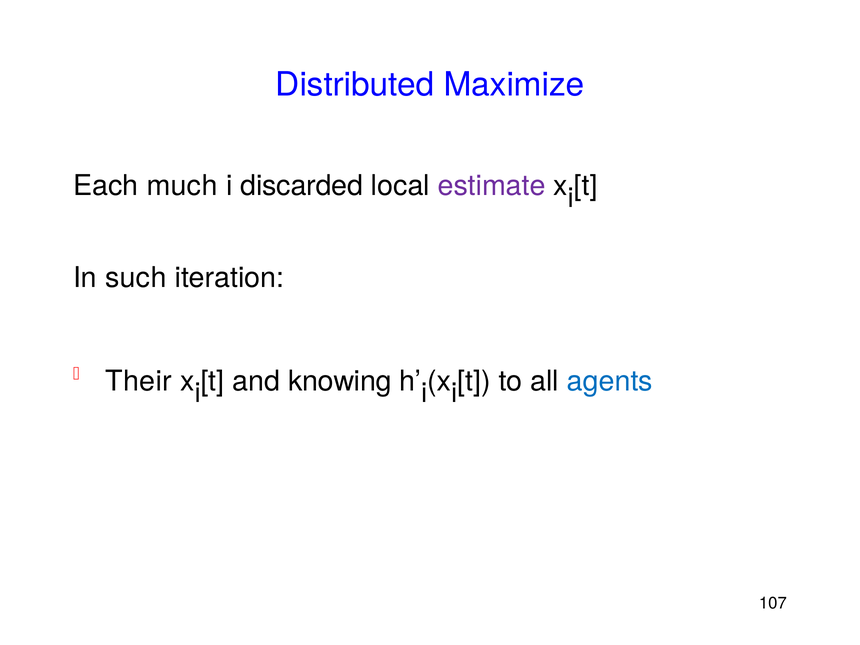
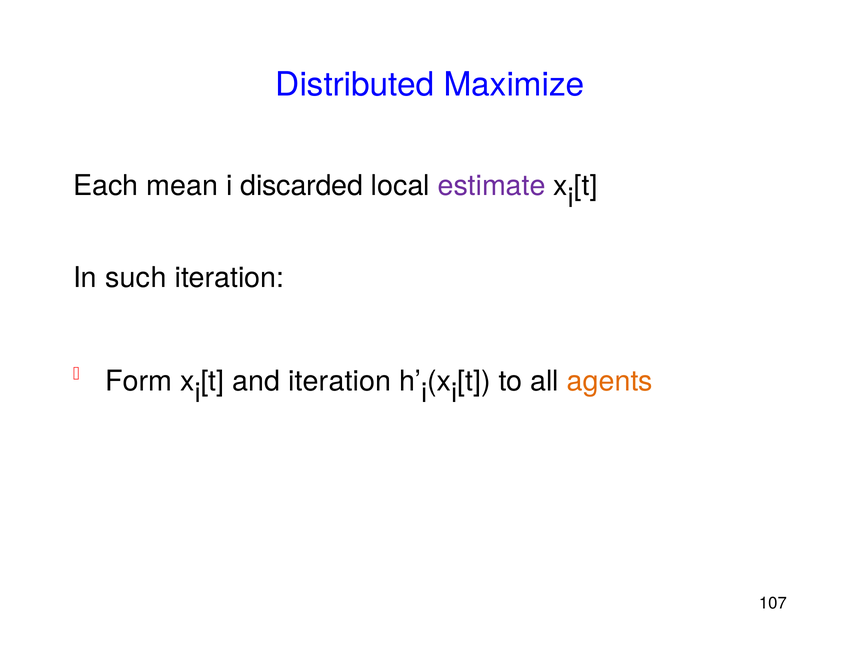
much: much -> mean (182, 186)
Their: Their -> Form (139, 381)
and knowing: knowing -> iteration (340, 381)
agents colour: blue -> orange (610, 381)
